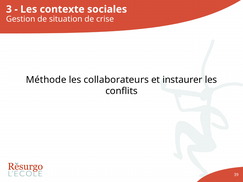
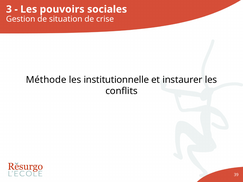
contexte: contexte -> pouvoirs (62, 9)
collaborateurs: collaborateurs -> institutionnelle (116, 80)
